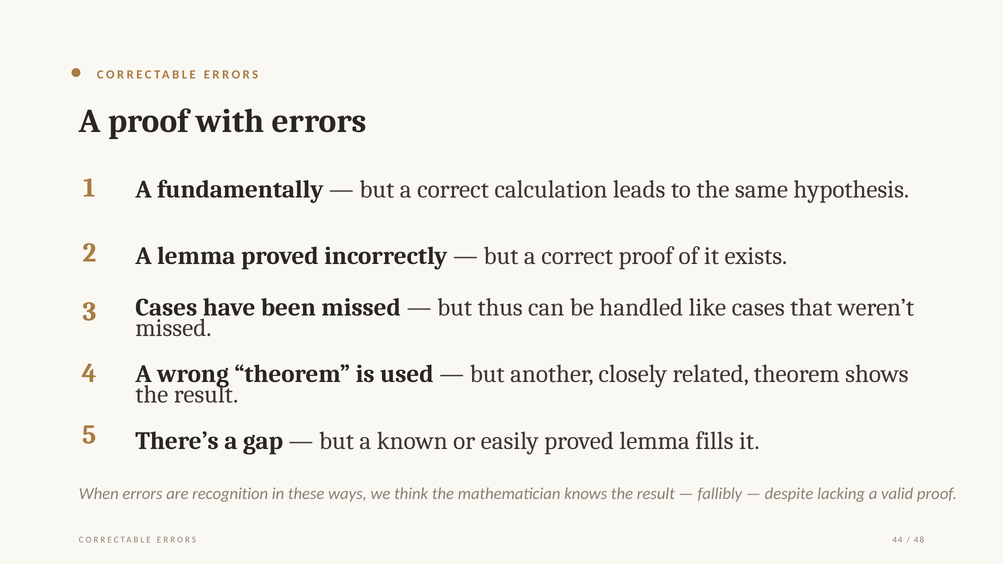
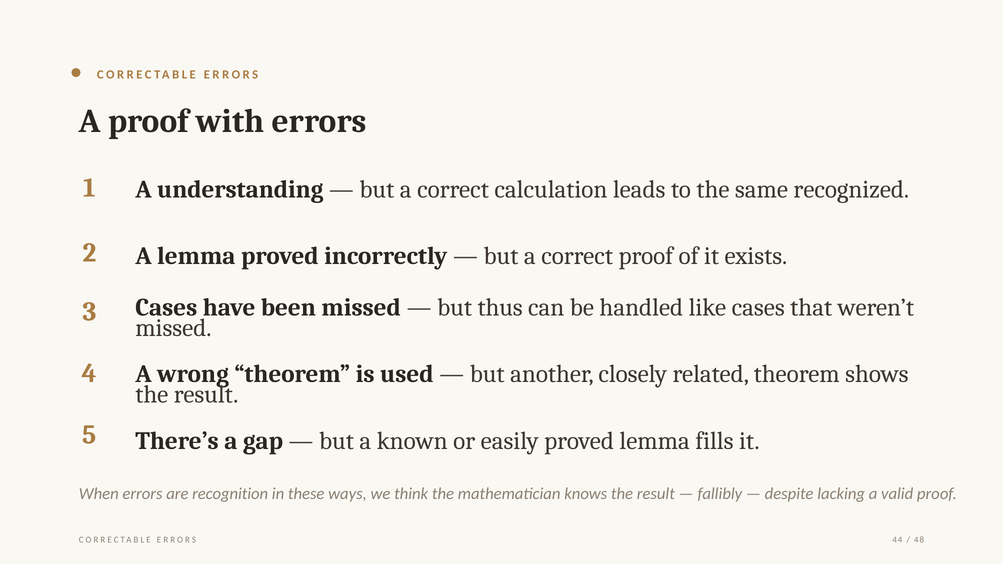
fundamentally: fundamentally -> understanding (240, 189)
hypothesis: hypothesis -> recognized (851, 189)
